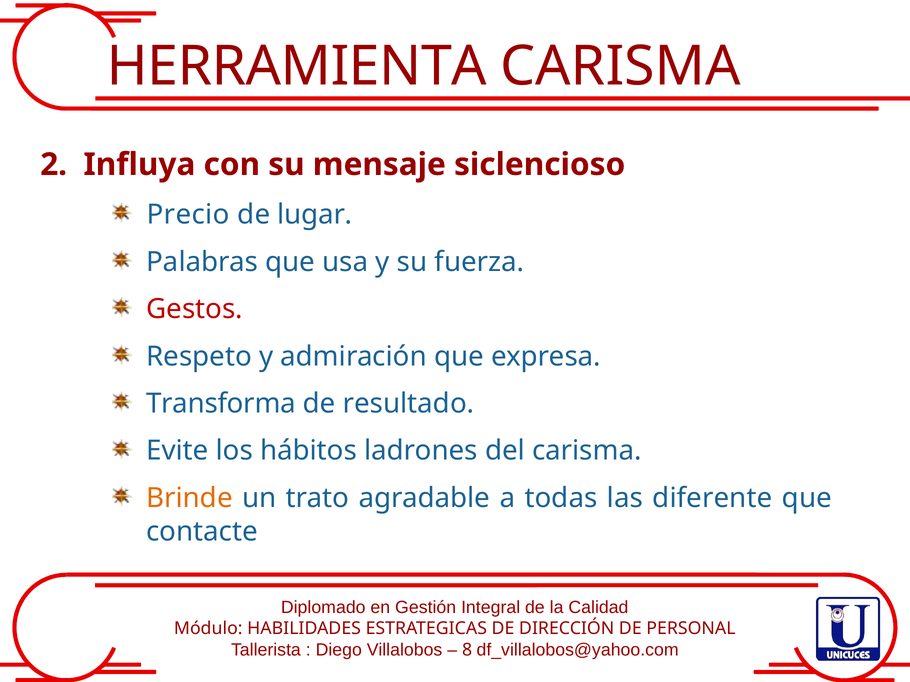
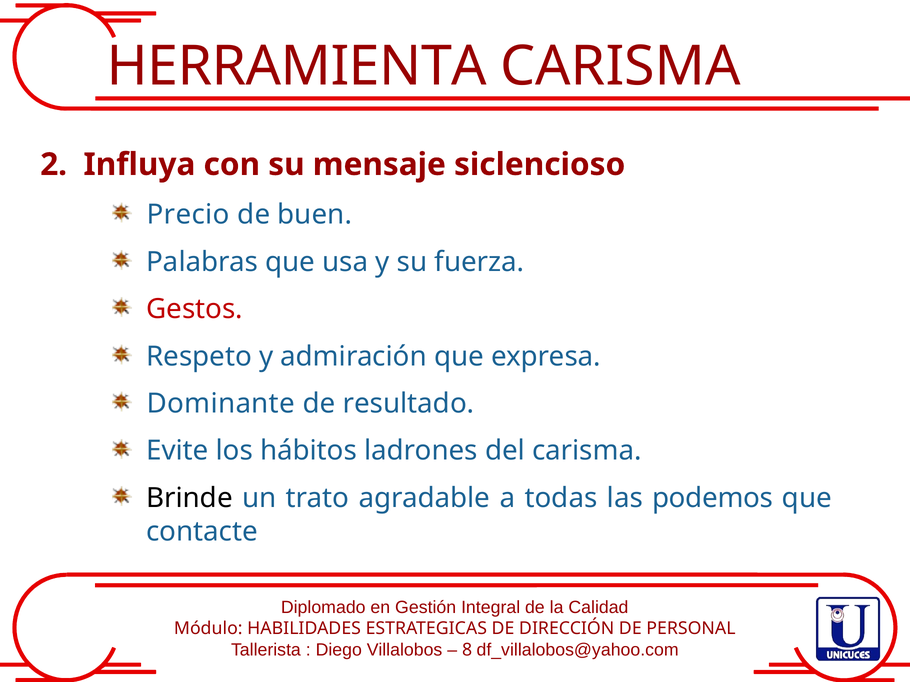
lugar: lugar -> buen (315, 215)
Transforma: Transforma -> Dominante (221, 404)
Brinde colour: orange -> black (189, 498)
diferente: diferente -> podemos (713, 498)
